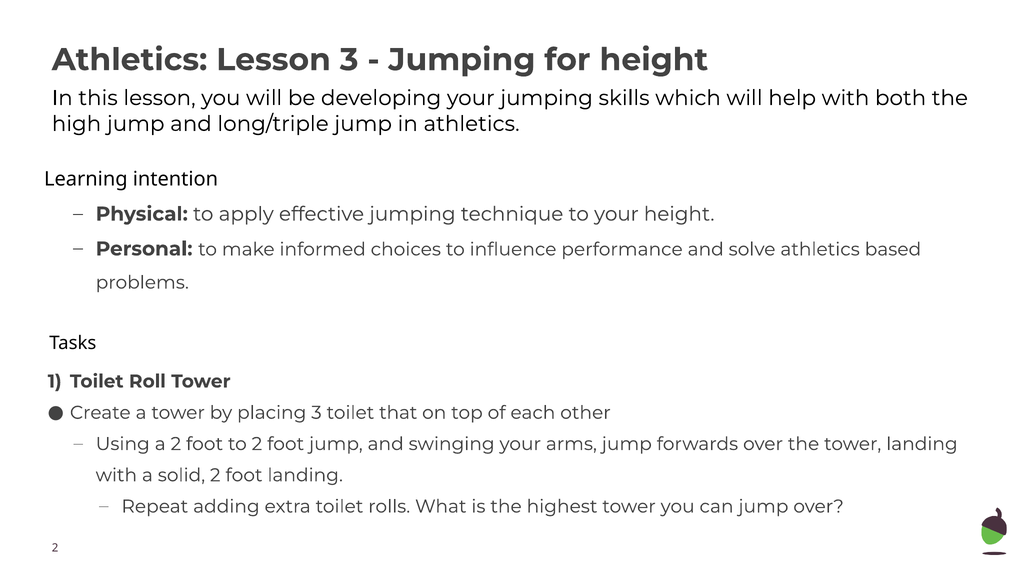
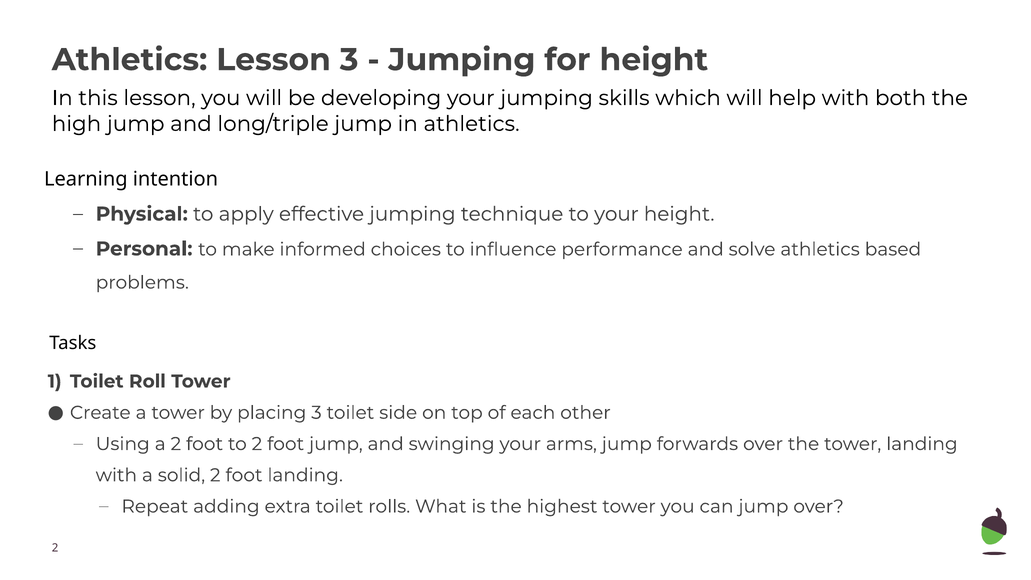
that: that -> side (398, 413)
